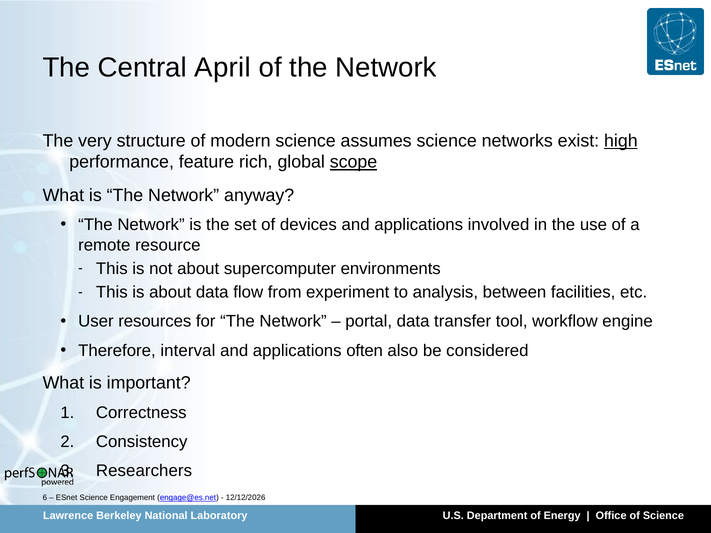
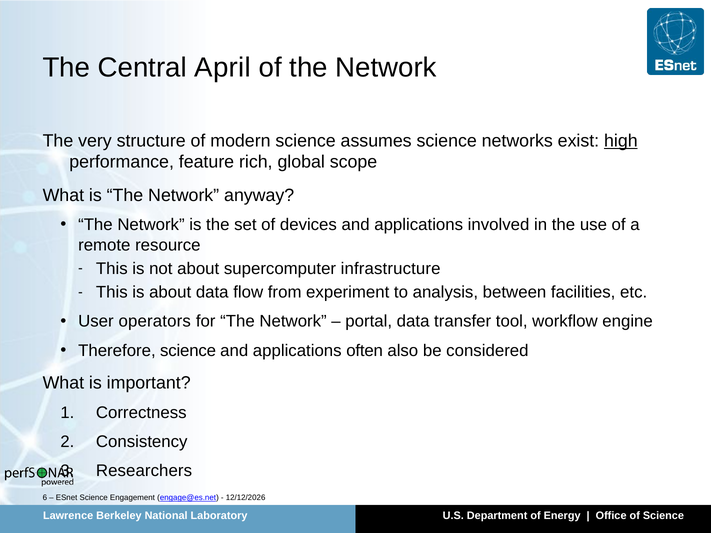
scope underline: present -> none (354, 162)
environments: environments -> infrastructure (391, 269)
resources: resources -> operators (155, 322)
Therefore interval: interval -> science (188, 351)
